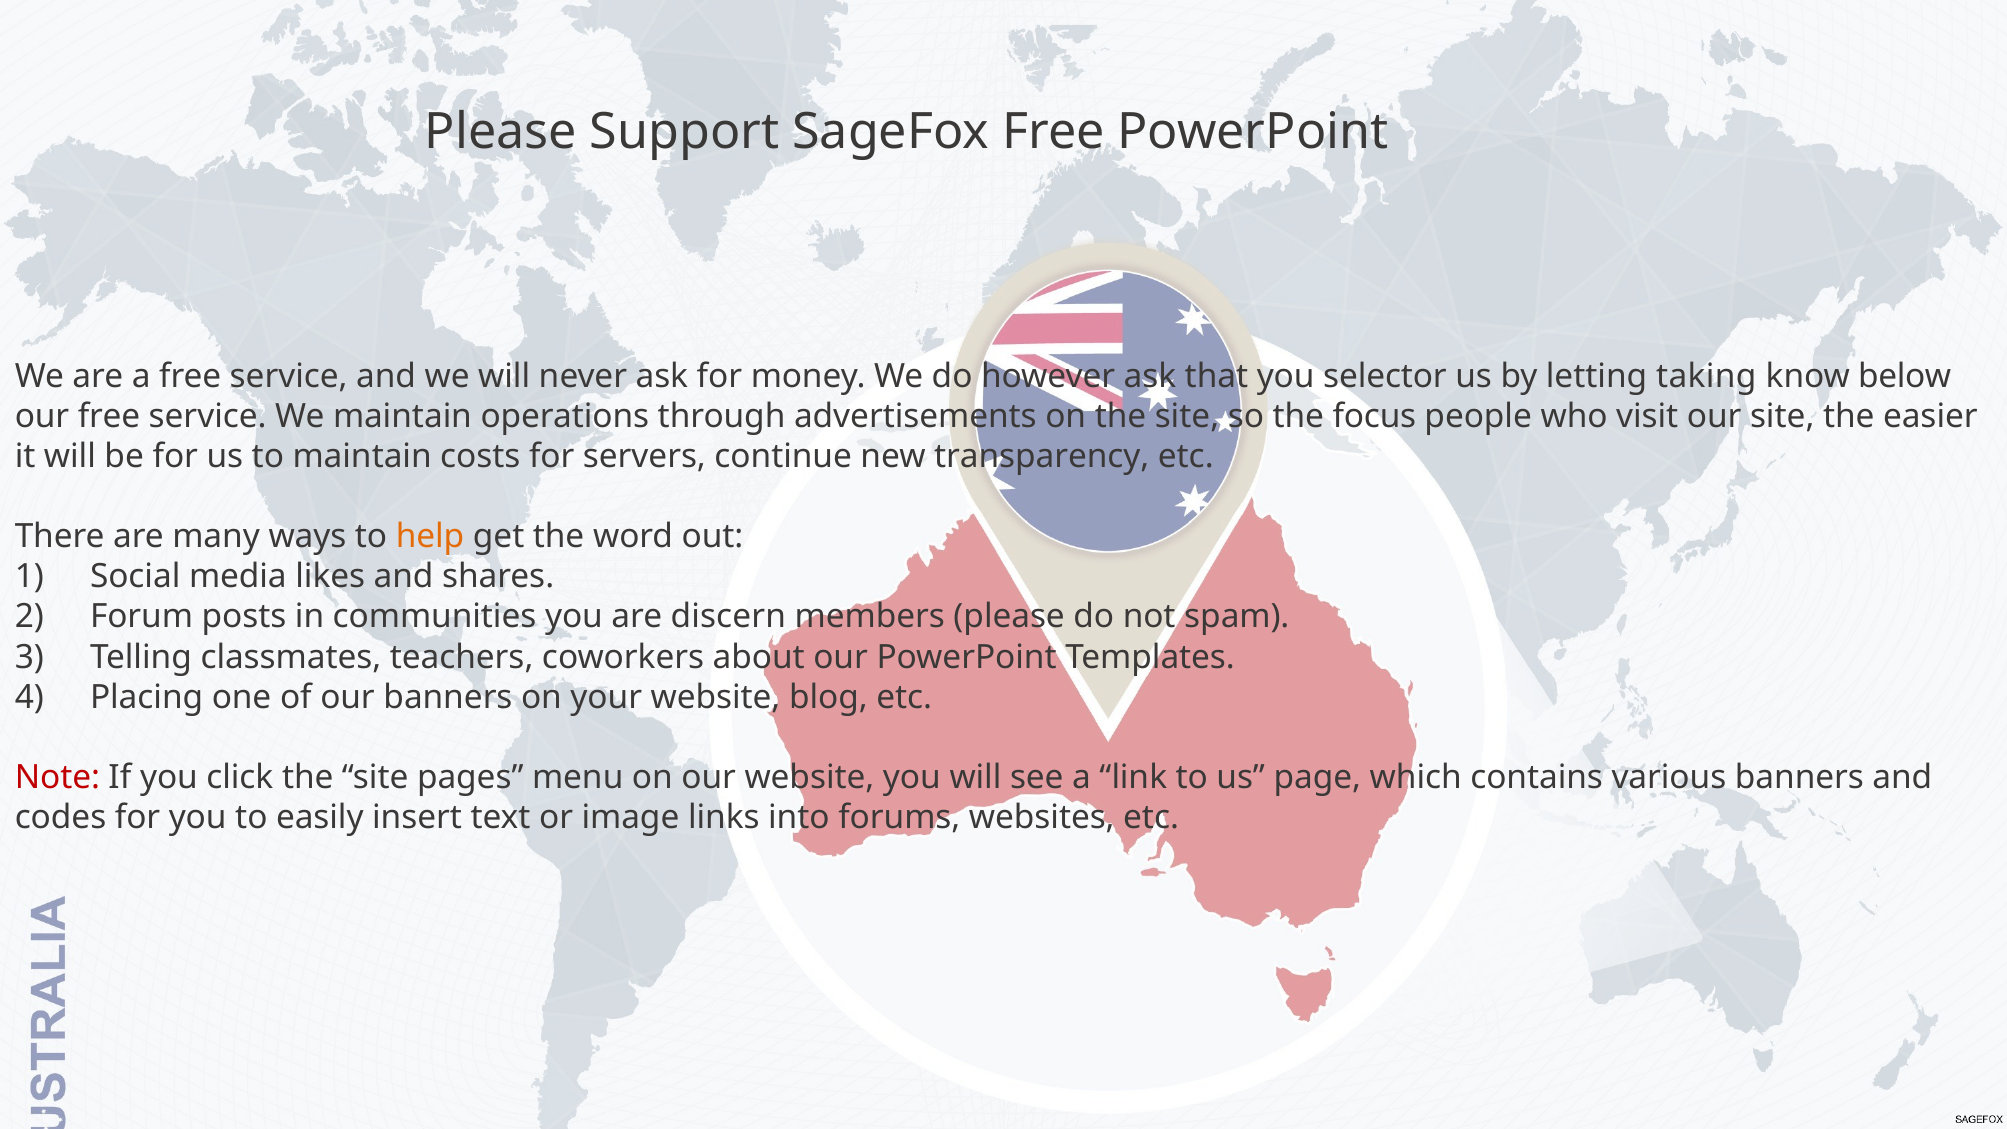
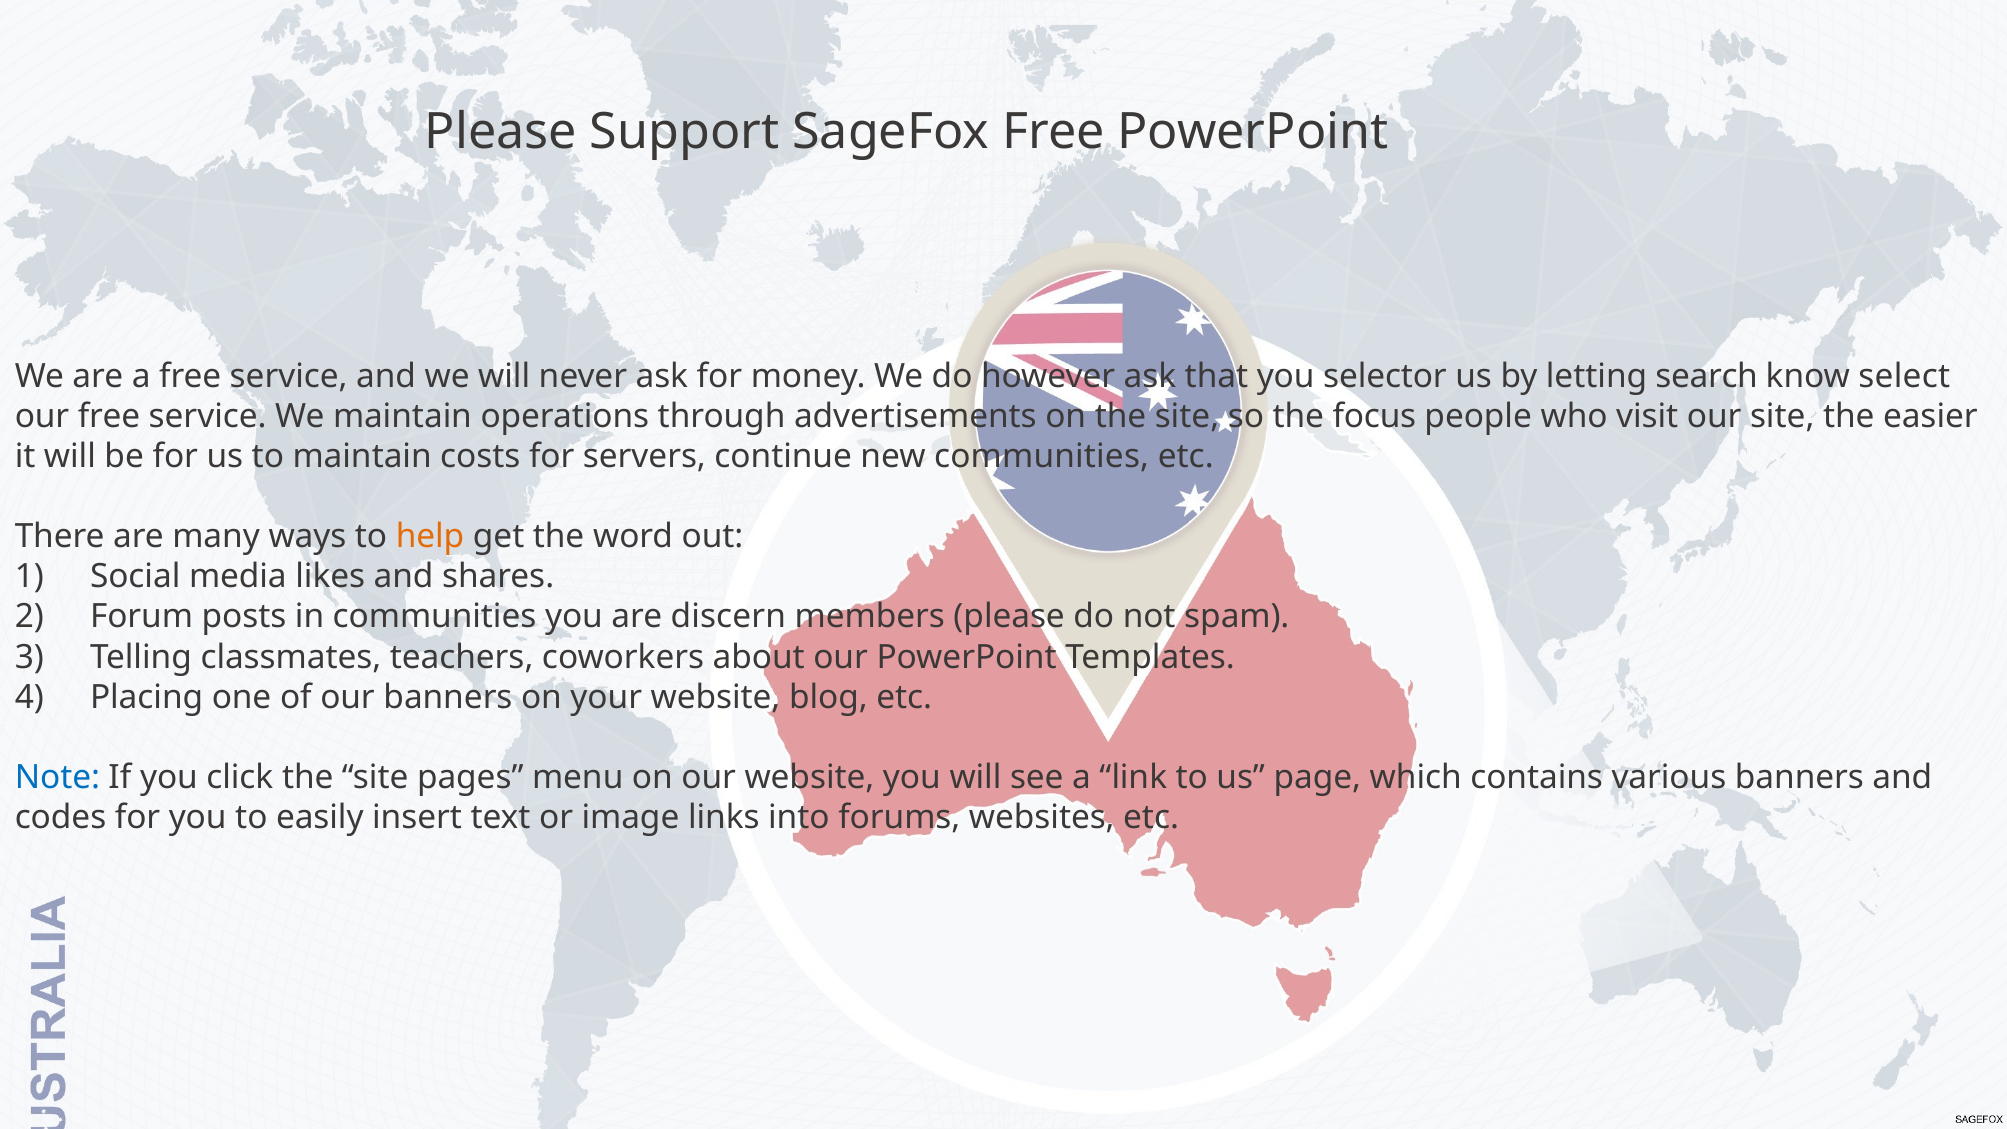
taking: taking -> search (1707, 376)
below: below -> select (1904, 376)
new transparency: transparency -> communities (1042, 456)
Note colour: red -> blue (57, 777)
